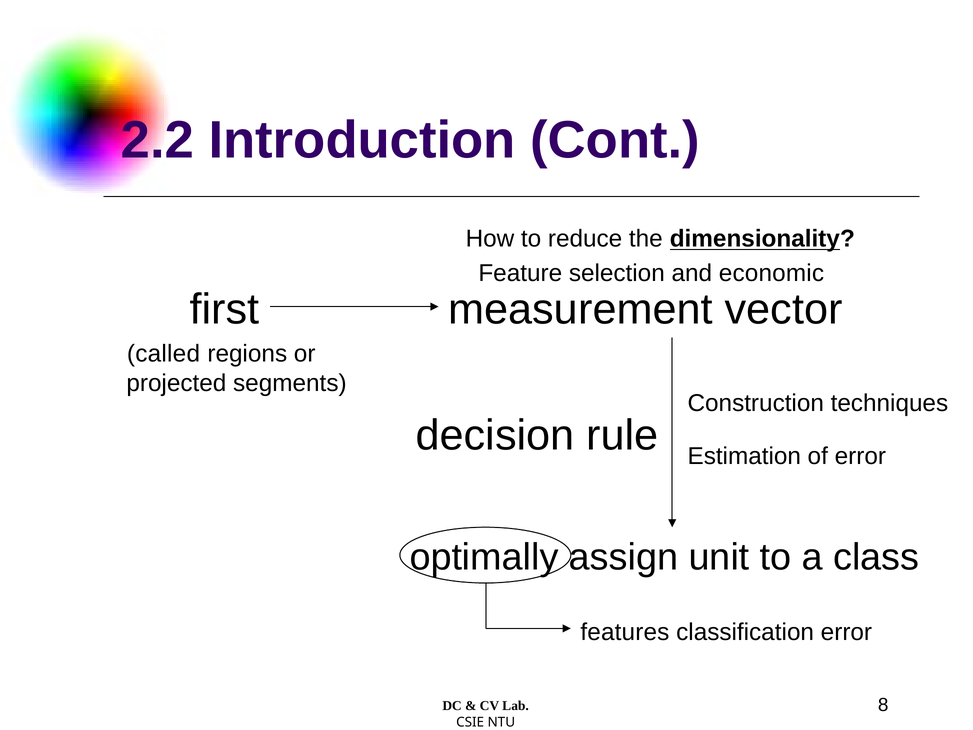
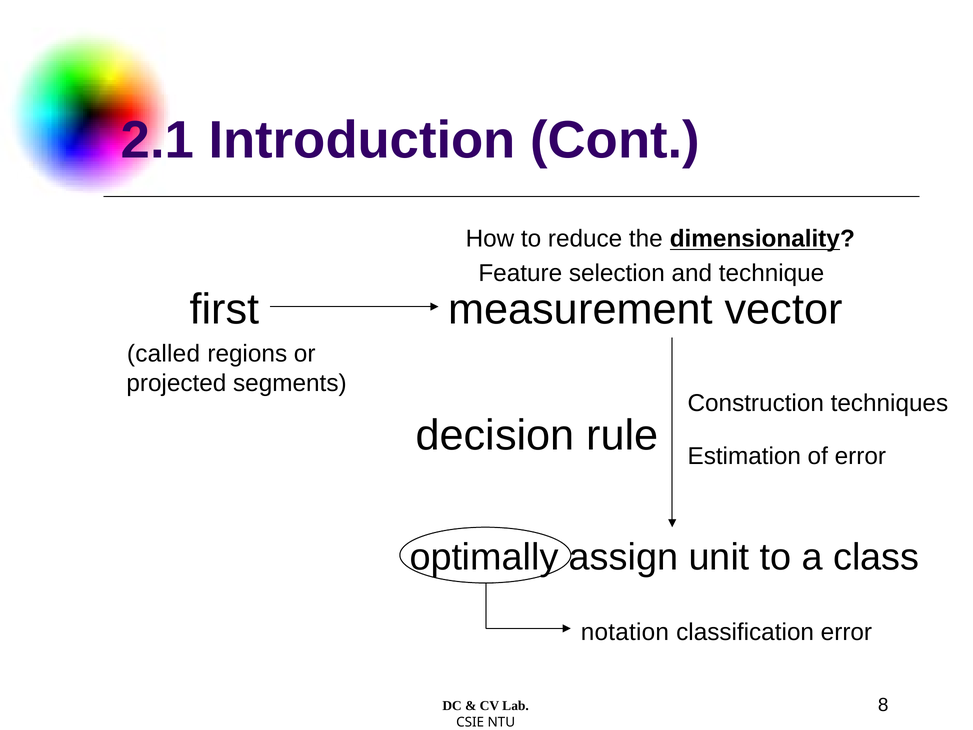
2.2: 2.2 -> 2.1 (157, 140)
economic: economic -> technique (772, 273)
features: features -> notation (625, 632)
